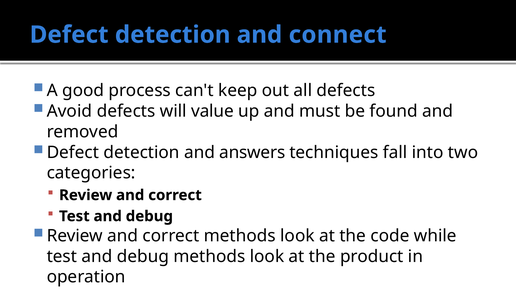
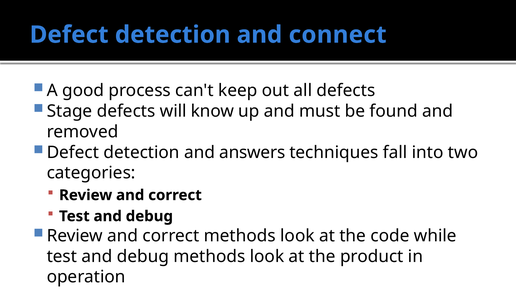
Avoid: Avoid -> Stage (69, 111)
value: value -> know (212, 111)
